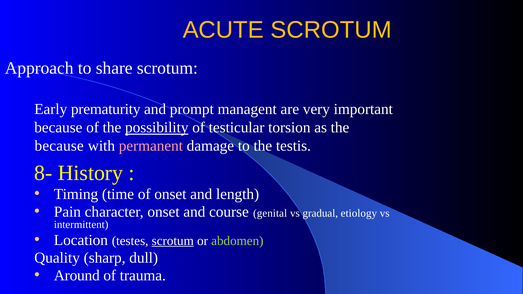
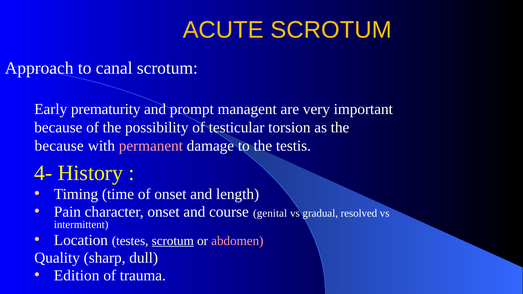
share: share -> canal (114, 68)
possibility underline: present -> none (157, 128)
8-: 8- -> 4- (43, 173)
etiology: etiology -> resolved (359, 213)
abdomen colour: light green -> pink (237, 241)
Around: Around -> Edition (77, 276)
